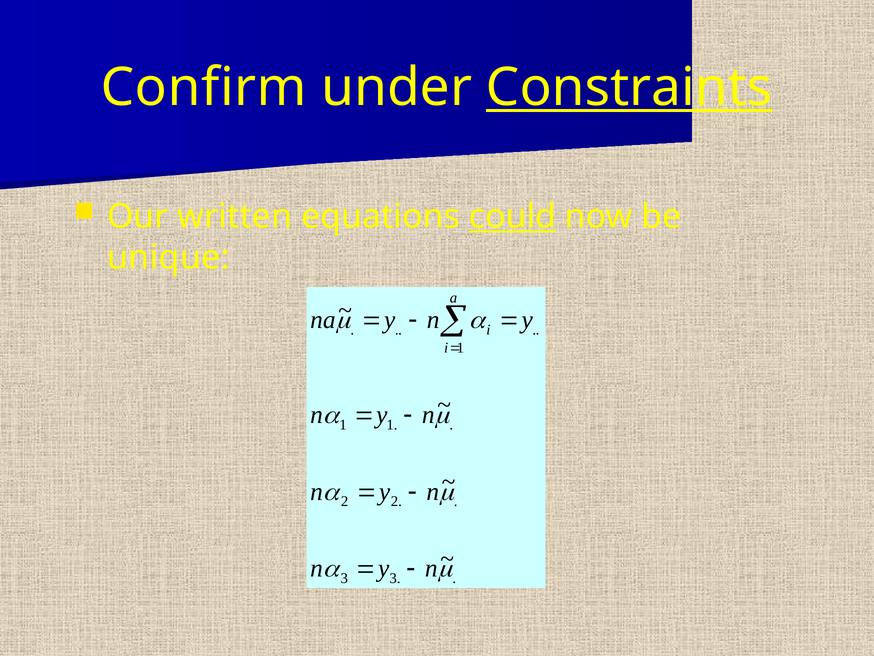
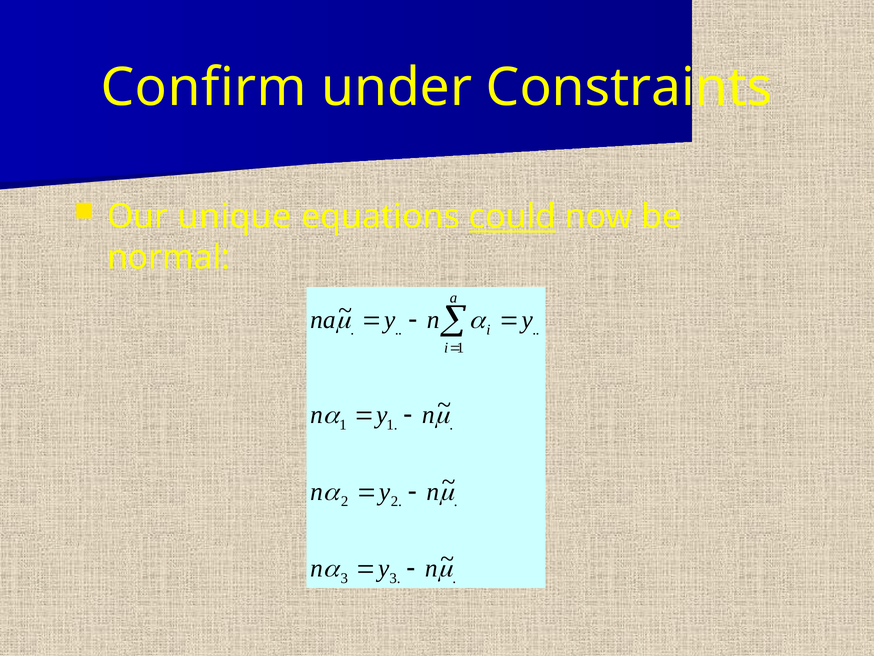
Constraints underline: present -> none (629, 87)
written: written -> unique (235, 217)
unique: unique -> normal (169, 257)
